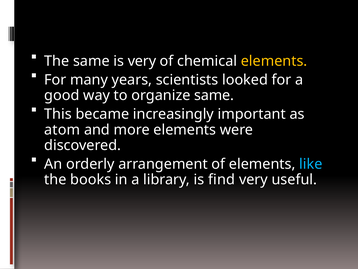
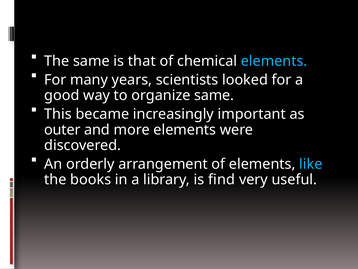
is very: very -> that (142, 61)
elements colour: yellow -> light blue (274, 61)
atom: atom -> outer (62, 130)
